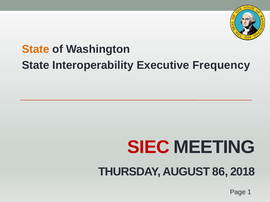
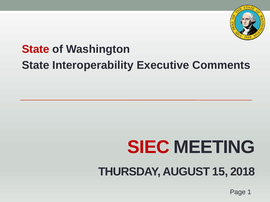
State colour: orange -> red (36, 49)
Frequency: Frequency -> Comments (221, 65)
86: 86 -> 15 (220, 172)
